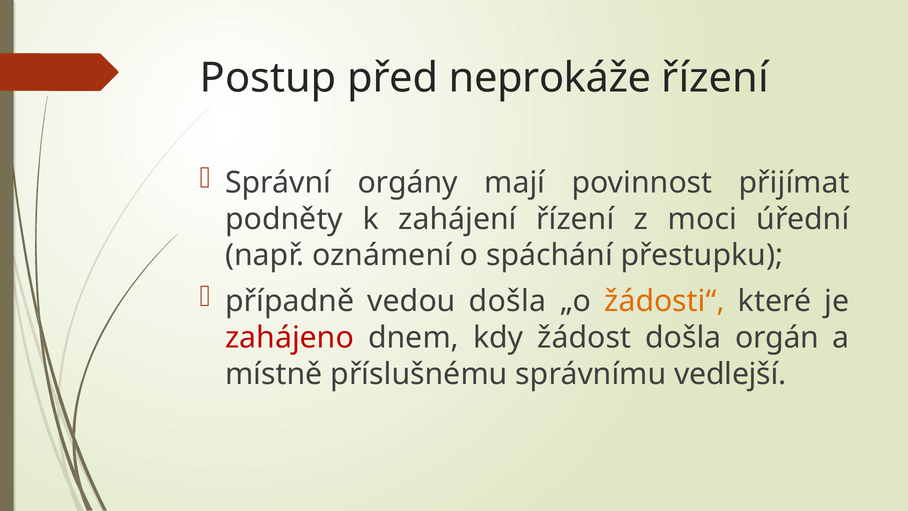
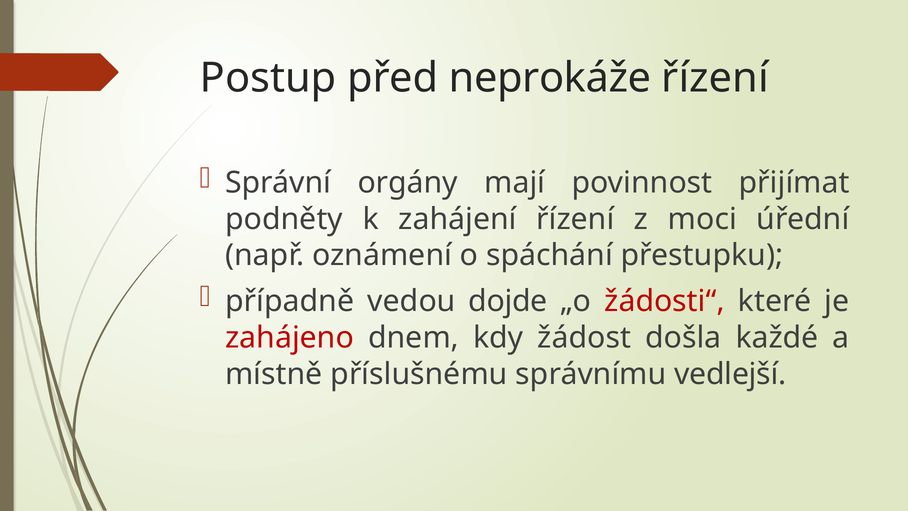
vedou došla: došla -> dojde (508, 301)
žádosti“ colour: orange -> red (664, 301)
orgán: orgán -> každé (777, 338)
